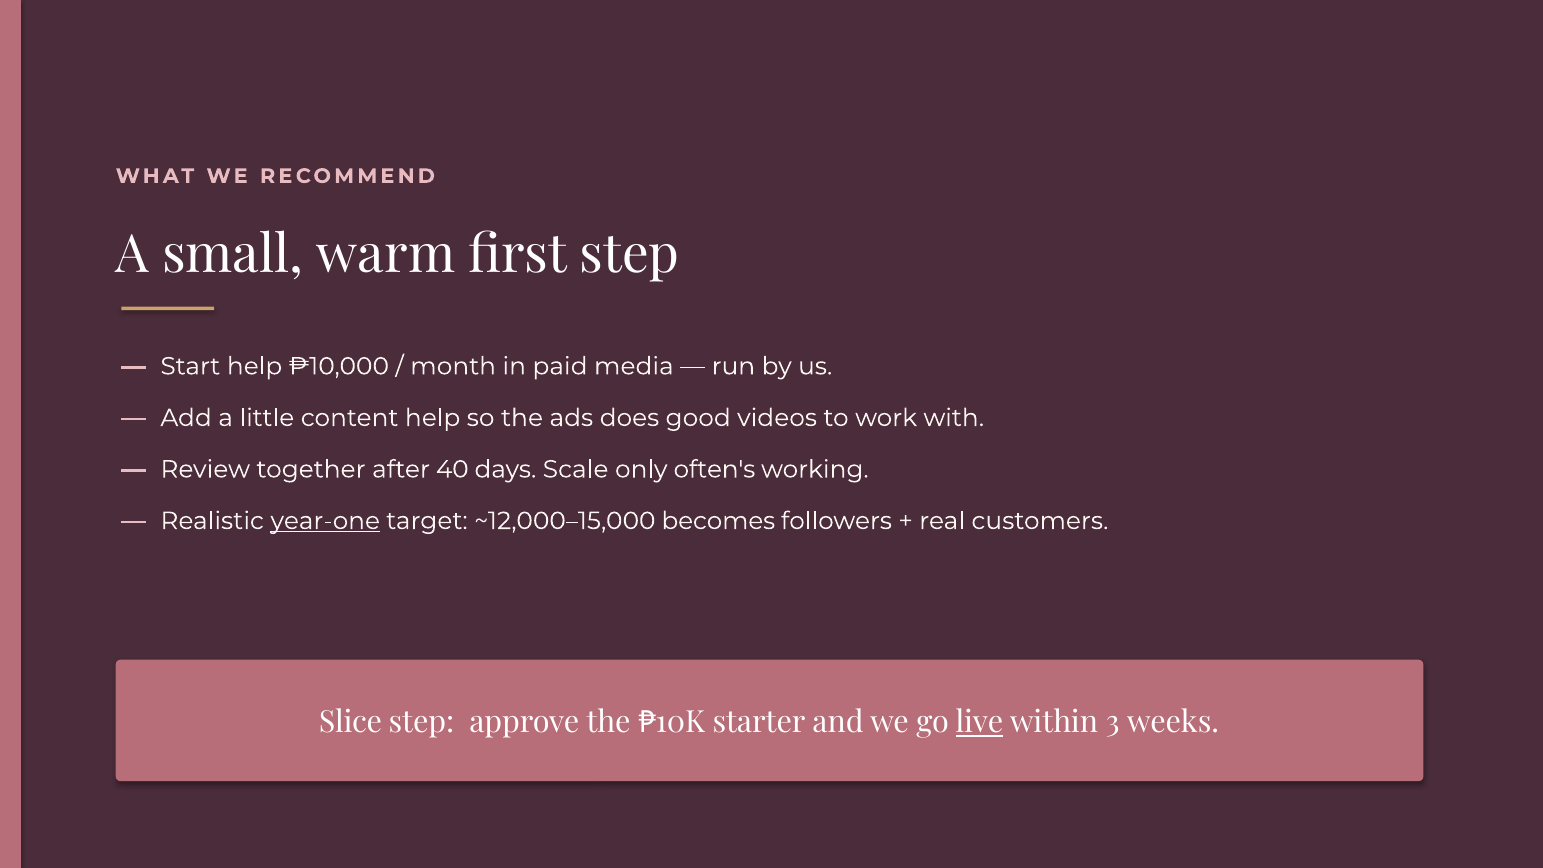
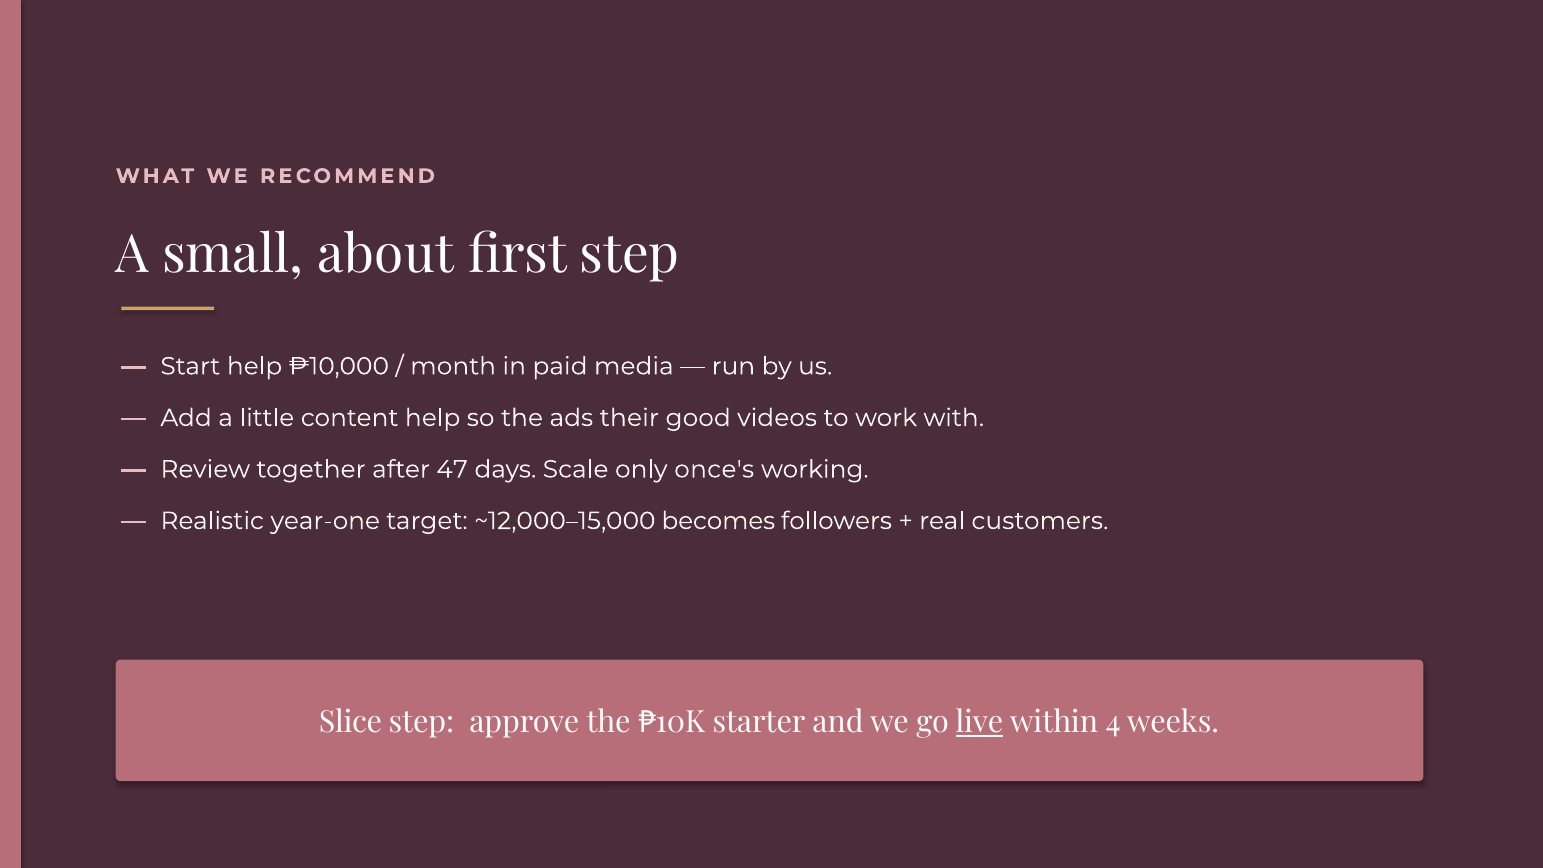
warm: warm -> about (386, 255)
does: does -> their (629, 418)
40: 40 -> 47 (452, 469)
often's: often's -> once's (714, 469)
year-one underline: present -> none (325, 521)
3: 3 -> 4 (1113, 723)
